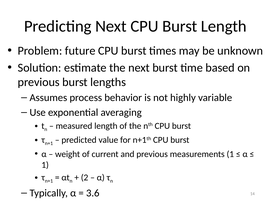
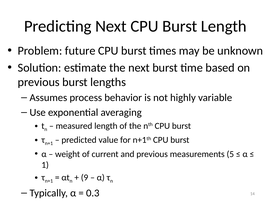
measurements 1: 1 -> 5 (230, 154)
2: 2 -> 9 (85, 178)
3.6: 3.6 -> 0.3 (93, 193)
